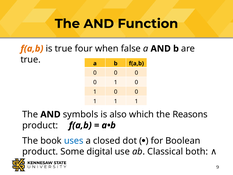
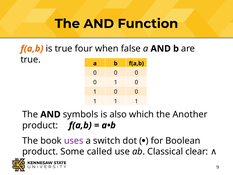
Reasons: Reasons -> Another (190, 114)
uses colour: blue -> purple (74, 141)
closed: closed -> switch (107, 141)
digital: digital -> called (100, 151)
both: both -> clear (197, 151)
